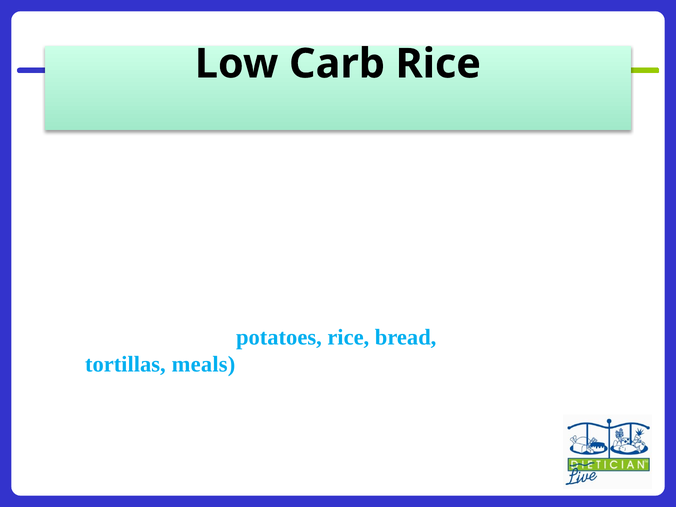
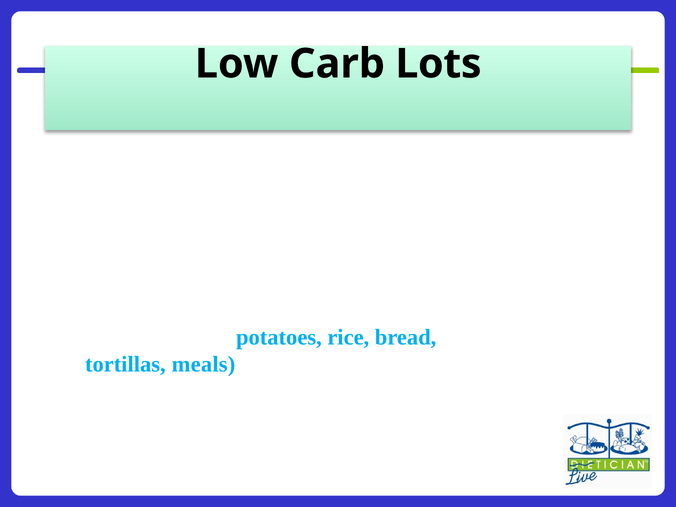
Carb Rice: Rice -> Lots (438, 64)
